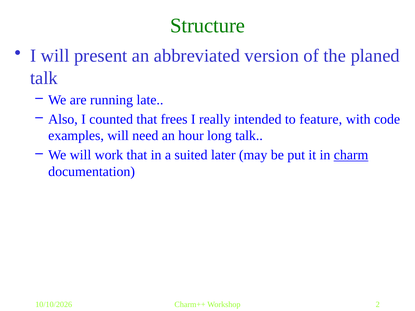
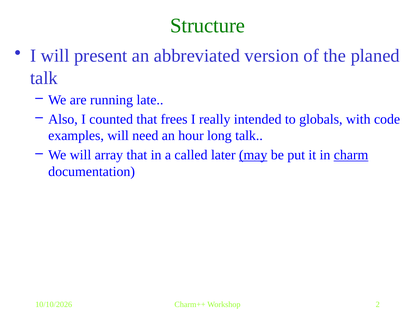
feature: feature -> globals (321, 119)
work: work -> array (109, 155)
suited: suited -> called (191, 155)
may underline: none -> present (253, 155)
